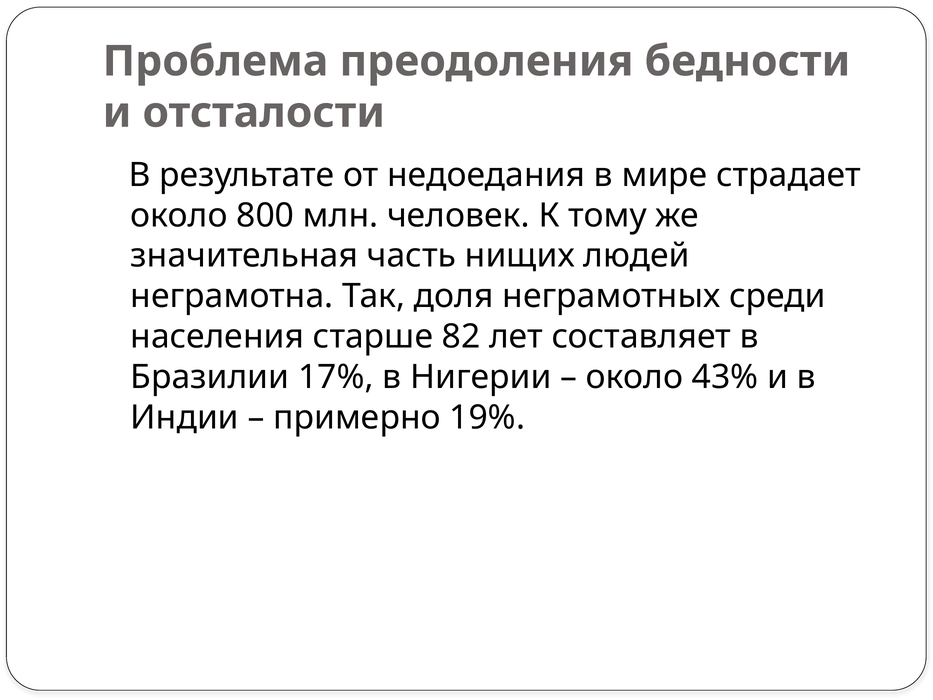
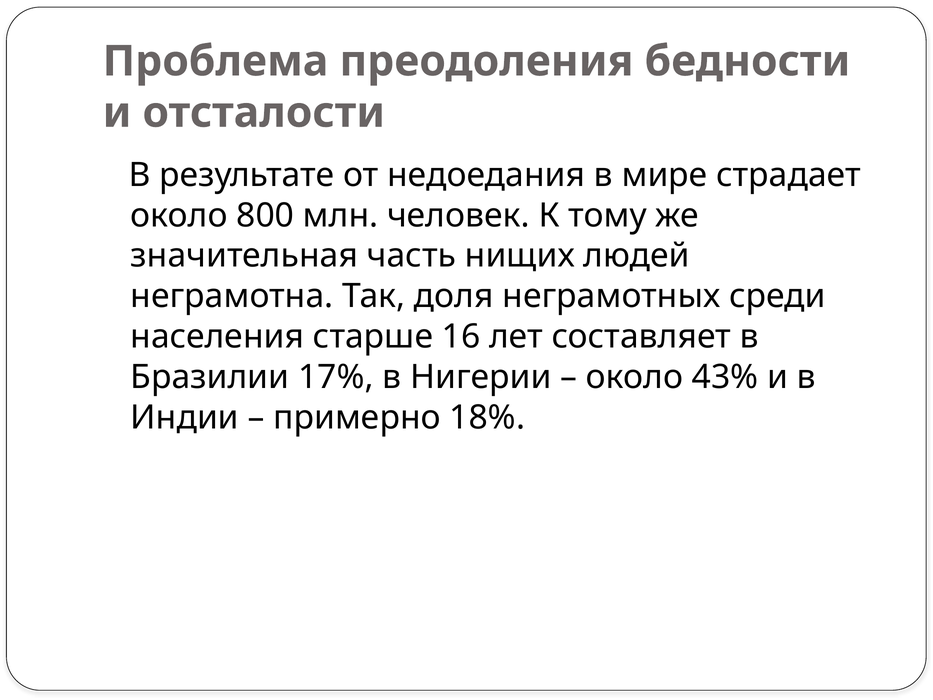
82: 82 -> 16 (461, 337)
19%: 19% -> 18% (487, 417)
